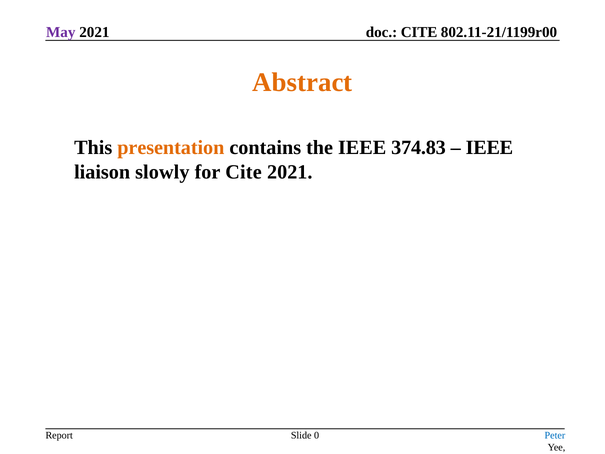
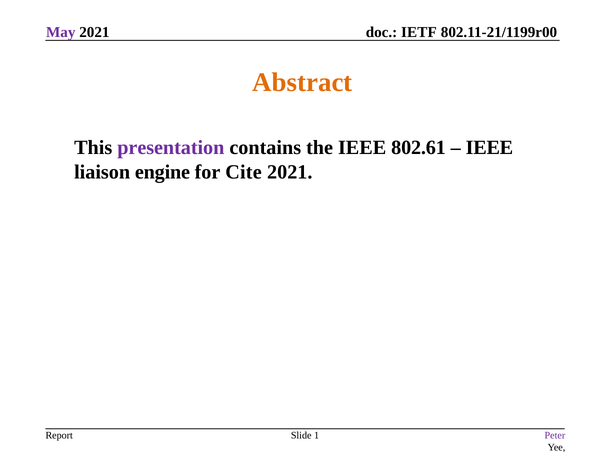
CITE: CITE -> IETF (419, 32)
presentation colour: orange -> purple (171, 148)
374.83: 374.83 -> 802.61 (419, 148)
slowly: slowly -> engine (162, 172)
0: 0 -> 1 (317, 435)
Peter colour: blue -> purple (555, 435)
